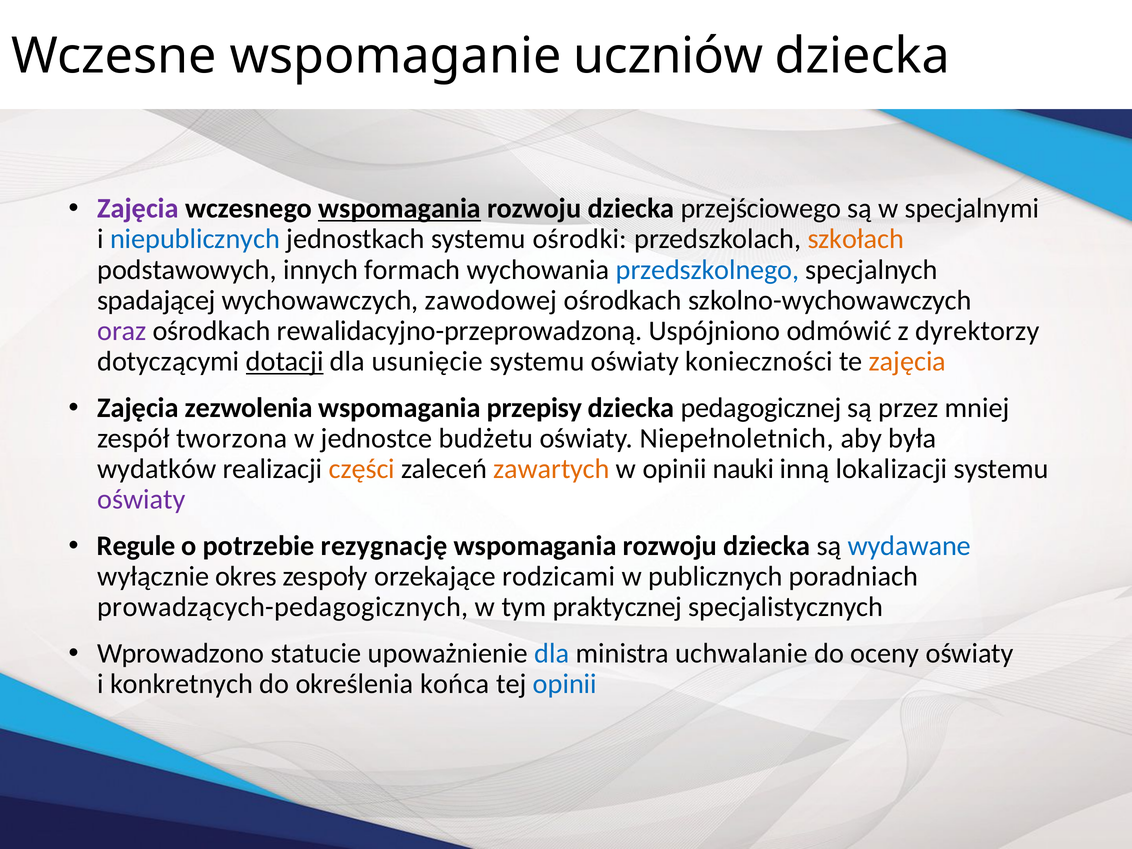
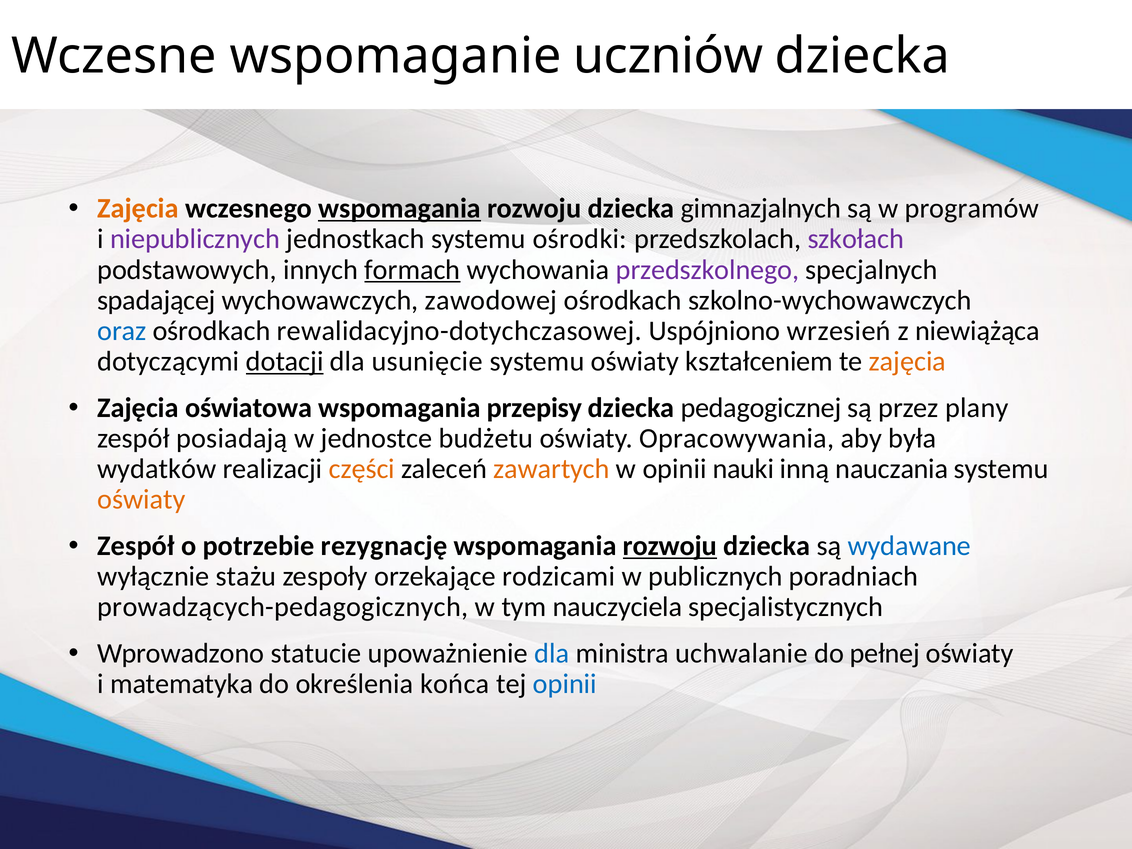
Zajęcia colour: purple -> orange (138, 208)
przejściowego: przejściowego -> gimnazjalnych (761, 208)
specjalnymi: specjalnymi -> programów (972, 208)
niepublicznych colour: blue -> purple (195, 239)
szkołach colour: orange -> purple (856, 239)
formach underline: none -> present (412, 270)
przedszkolnego colour: blue -> purple (707, 270)
oraz colour: purple -> blue (122, 331)
rewalidacyjno-przeprowadzoną: rewalidacyjno-przeprowadzoną -> rewalidacyjno-dotychczasowej (459, 331)
odmówić: odmówić -> wrzesień (839, 331)
dyrektorzy: dyrektorzy -> niewiążąca (978, 331)
konieczności: konieczności -> kształceniem (759, 361)
zezwolenia: zezwolenia -> oświatowa (249, 408)
mniej: mniej -> plany (977, 408)
tworzona: tworzona -> posiadają (232, 438)
Niepełnoletnich: Niepełnoletnich -> Opracowywania (737, 438)
lokalizacji: lokalizacji -> nauczania (892, 469)
oświaty colour: purple -> orange (141, 500)
Regule: Regule -> Zespół (136, 546)
rozwoju underline: none -> present (670, 546)
okres: okres -> stażu (246, 577)
praktycznej: praktycznej -> nauczyciela (617, 607)
oceny: oceny -> pełnej (885, 653)
konkretnych: konkretnych -> matematyka (182, 684)
